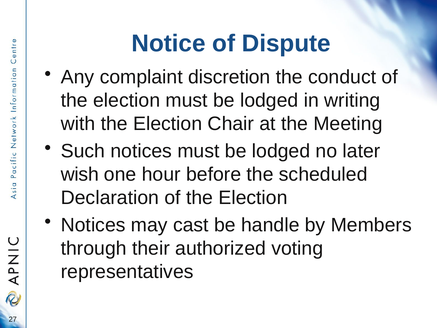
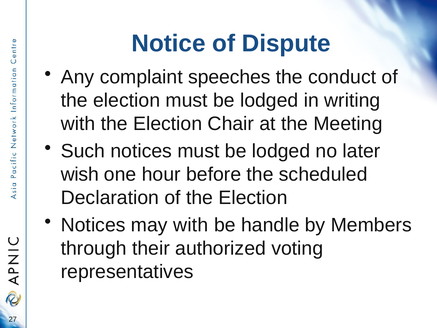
discretion: discretion -> speeches (229, 77)
may cast: cast -> with (191, 225)
